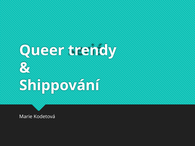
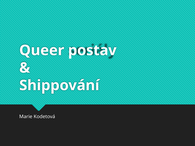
trendy: trendy -> postav (92, 50)
